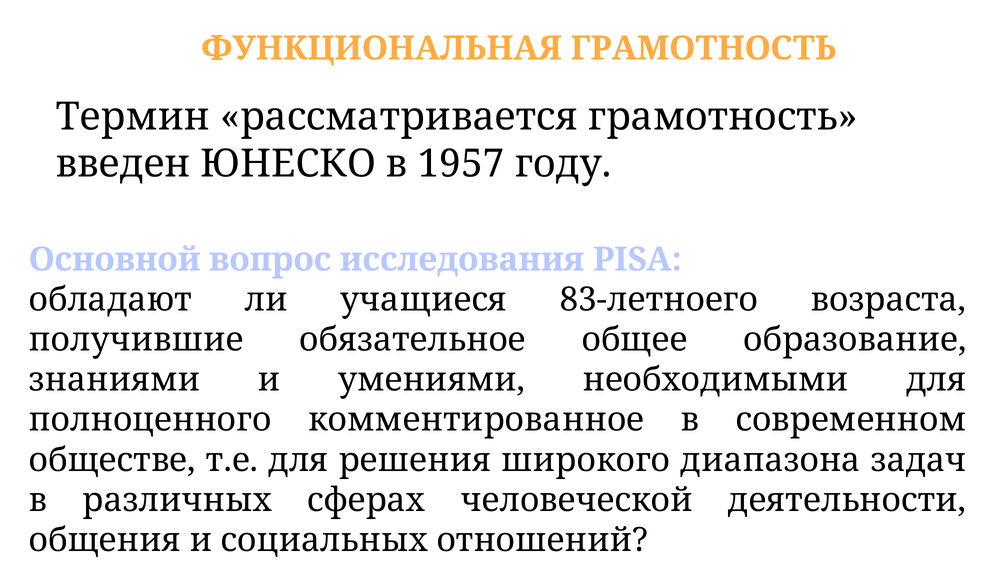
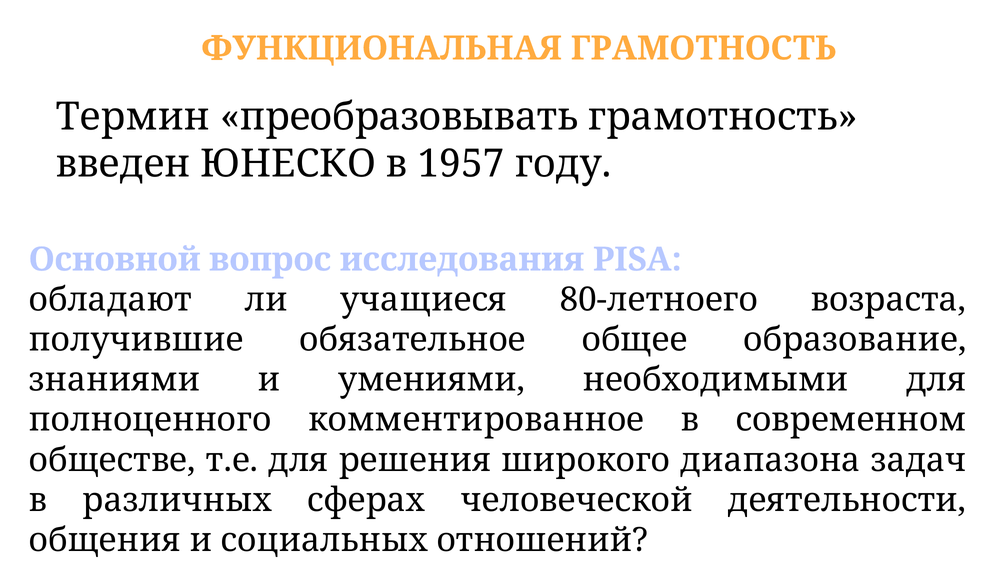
рассматривается: рассматривается -> преобразовывать (399, 117)
83-летноего: 83-летноего -> 80-летноего (659, 300)
